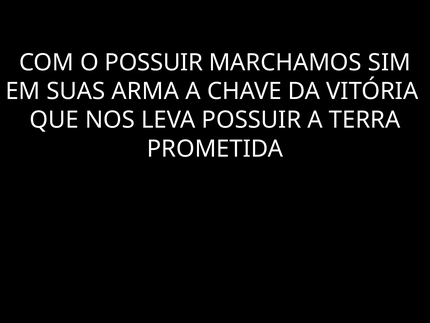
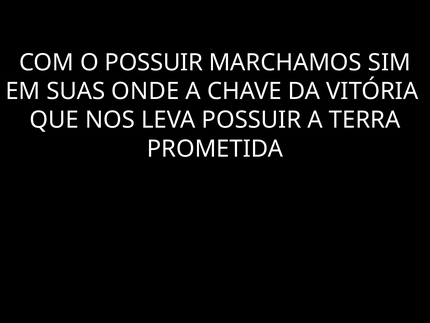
ARMA: ARMA -> ONDE (145, 91)
